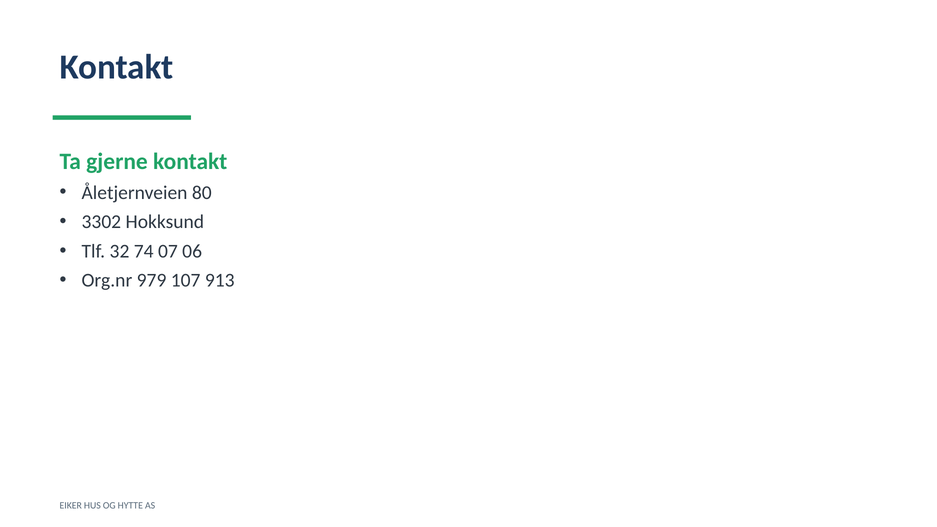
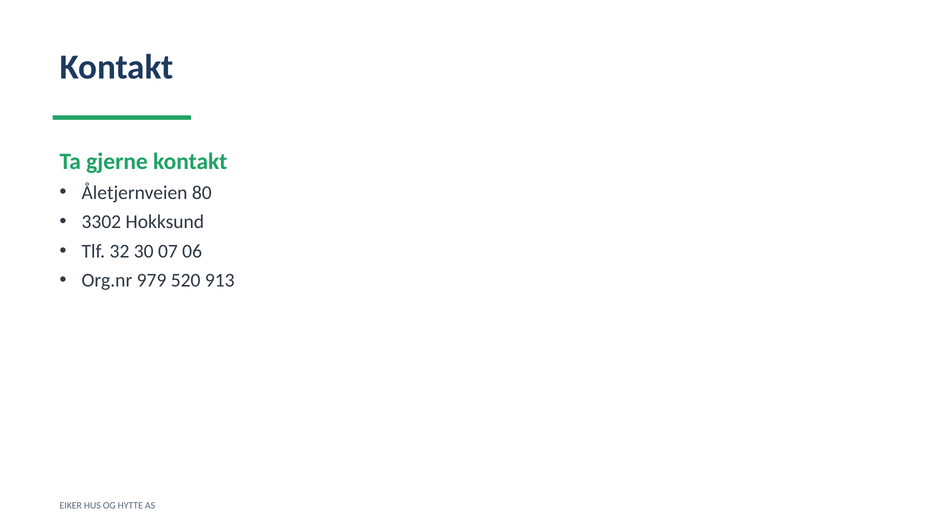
74: 74 -> 30 (144, 251)
107: 107 -> 520 (186, 281)
